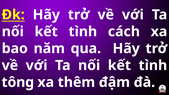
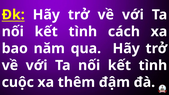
tông: tông -> cuộc (18, 82)
